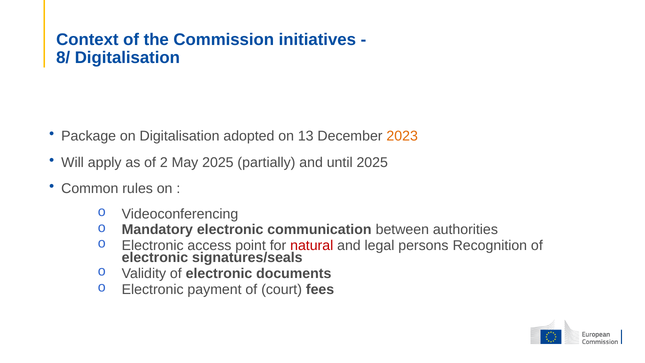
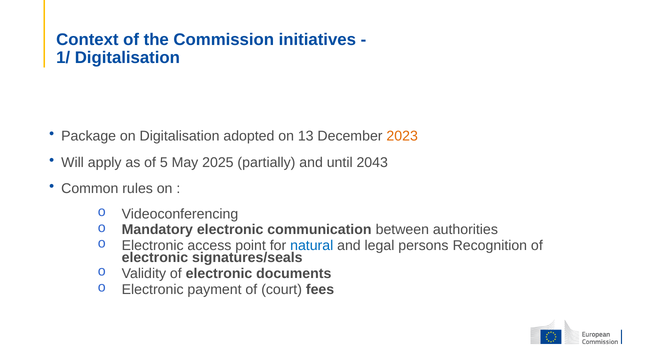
8/: 8/ -> 1/ (63, 58)
2: 2 -> 5 (164, 162)
until 2025: 2025 -> 2043 (372, 162)
natural colour: red -> blue (312, 245)
